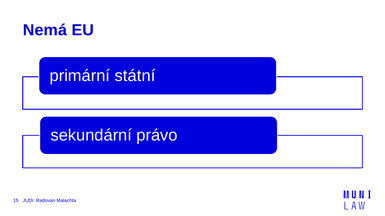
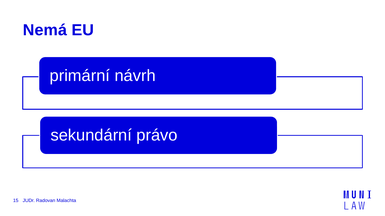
státní: státní -> návrh (135, 76)
